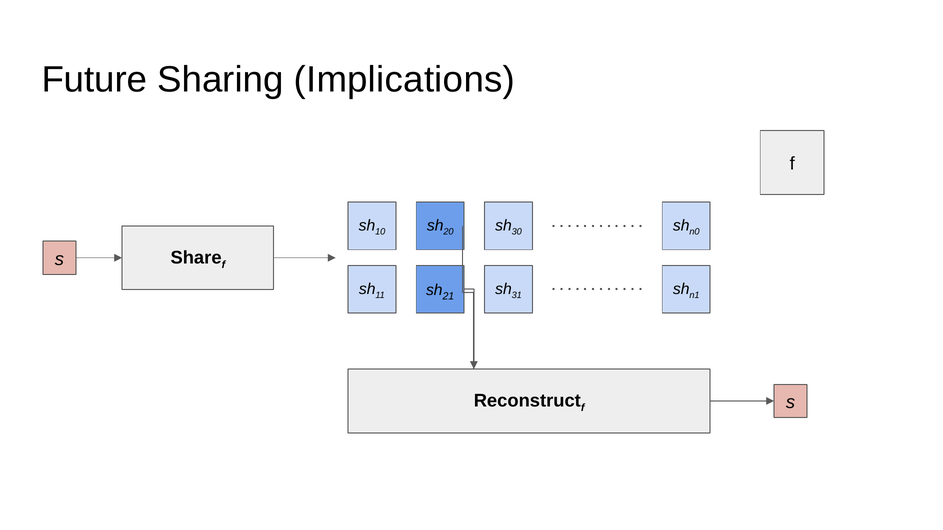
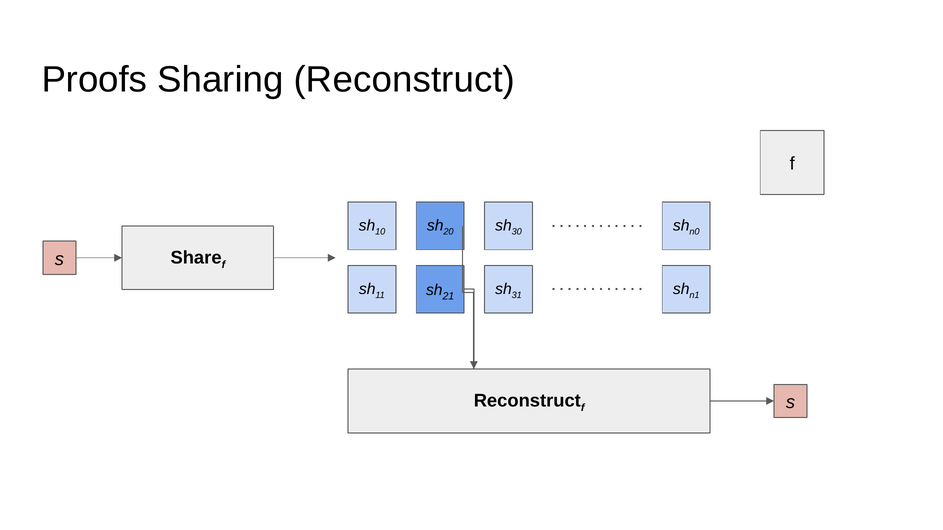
Future: Future -> Proofs (94, 80)
Sharing Implications: Implications -> Reconstruct (404, 80)
